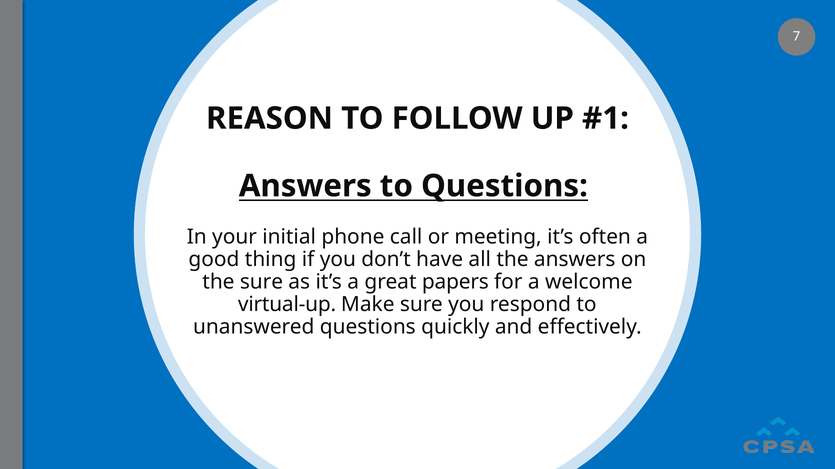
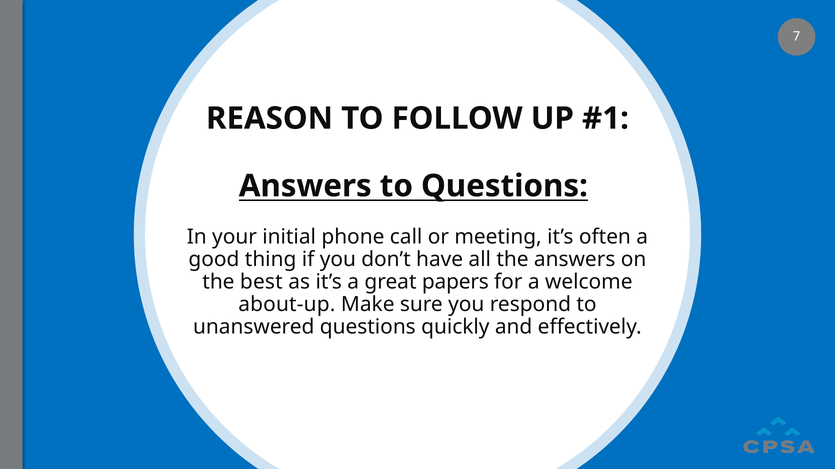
the sure: sure -> best (261, 282)
virtual-up: virtual-up -> about-up (287, 305)
